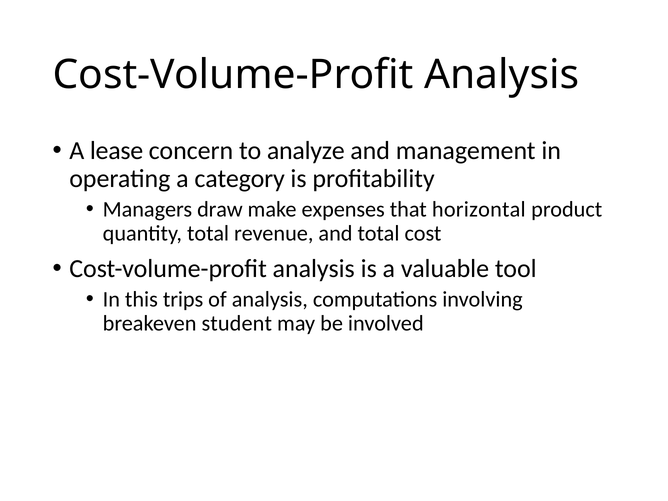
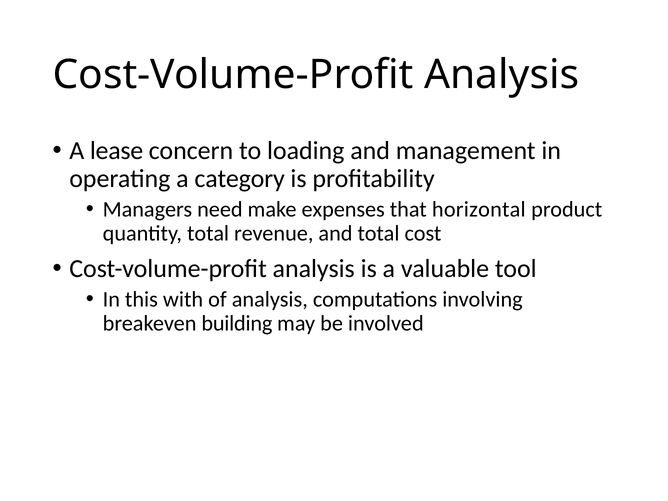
analyze: analyze -> loading (306, 151)
draw: draw -> need (220, 209)
trips: trips -> with (183, 299)
student: student -> building (237, 323)
